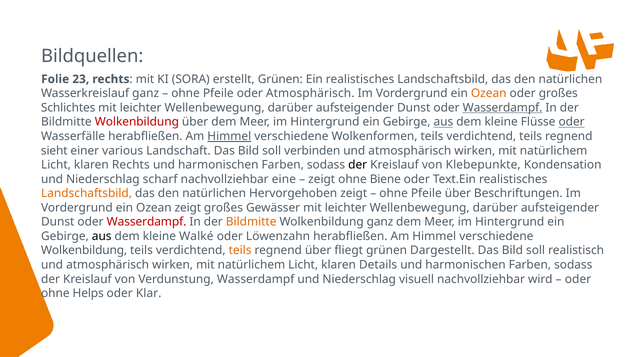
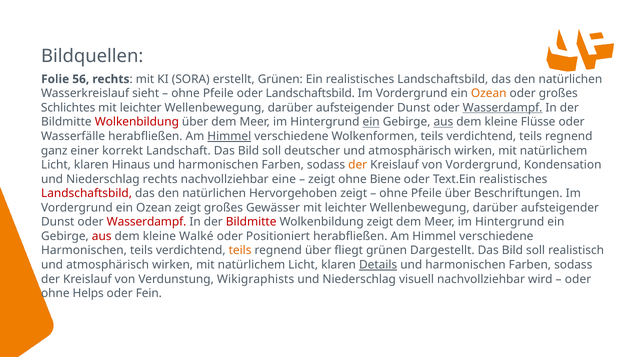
23: 23 -> 56 (81, 79)
Wasserkreislauf ganz: ganz -> sieht (146, 93)
oder Atmosphärisch: Atmosphärisch -> Landschaftsbild (310, 93)
ein underline: none -> present (371, 122)
oder underline: present -> none (572, 122)
sieht: sieht -> ganz (54, 150)
various: various -> korrekt (123, 150)
verbinden: verbinden -> deutscher (312, 150)
klaren Rechts: Rechts -> Hinaus (131, 165)
der colour: black -> orange (358, 165)
von Klebepunkte: Klebepunkte -> Vordergrund (483, 165)
Niederschlag scharf: scharf -> rechts (160, 179)
Landschaftsbild colour: orange -> red (87, 193)
Bildmitte colour: orange -> red (251, 222)
Wolkenbildung ganz: ganz -> zeigt (380, 222)
aus colour: black -> red (102, 236)
Löwenzahn: Löwenzahn -> Positioniert (278, 236)
Wolkenbildung: Wolkenbildung -> Harmonischen (84, 250)
Details underline: none -> present (378, 265)
Verdunstung Wasserdampf: Wasserdampf -> Wikigraphists (256, 279)
Klar: Klar -> Fein (149, 293)
